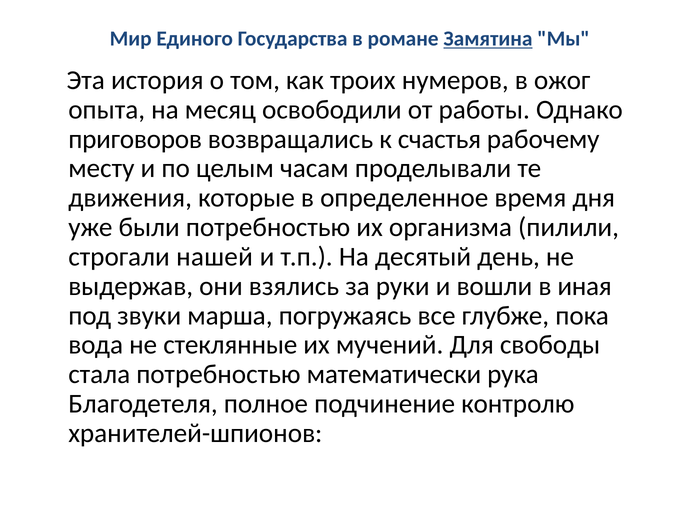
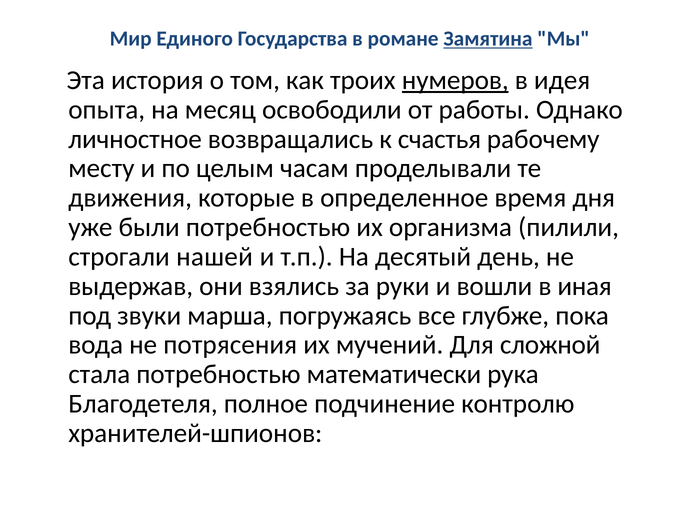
нумеров underline: none -> present (455, 80)
ожог: ожог -> идея (562, 80)
приговоров: приговоров -> личностное (135, 139)
стеклянные: стеклянные -> потрясения (230, 345)
свободы: свободы -> сложной (550, 345)
